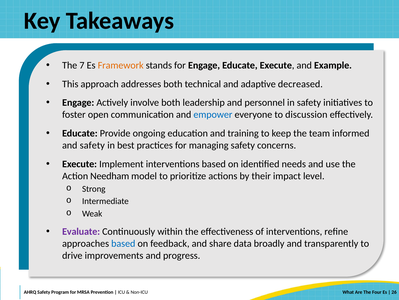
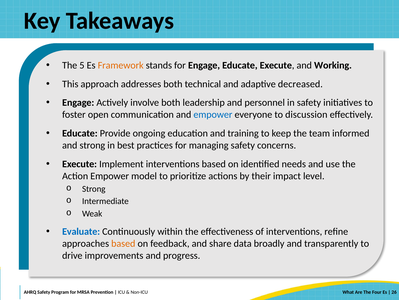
7: 7 -> 5 (82, 65)
Example: Example -> Working (333, 65)
and safety: safety -> strong (92, 145)
Action Needham: Needham -> Empower (110, 176)
Evaluate colour: purple -> blue (81, 231)
based colour: blue -> orange (123, 243)
